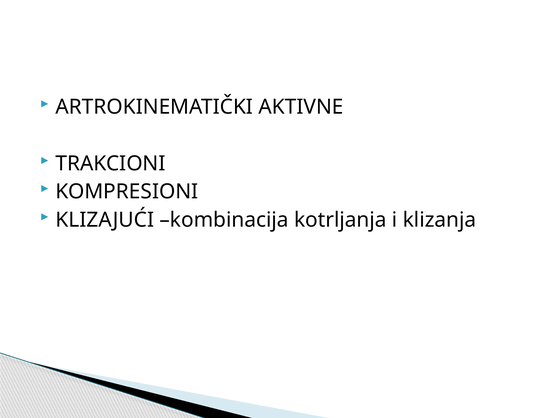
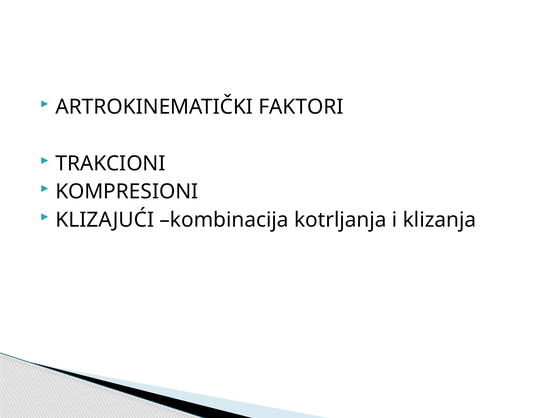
AKTIVNE: AKTIVNE -> FAKTORI (301, 107)
